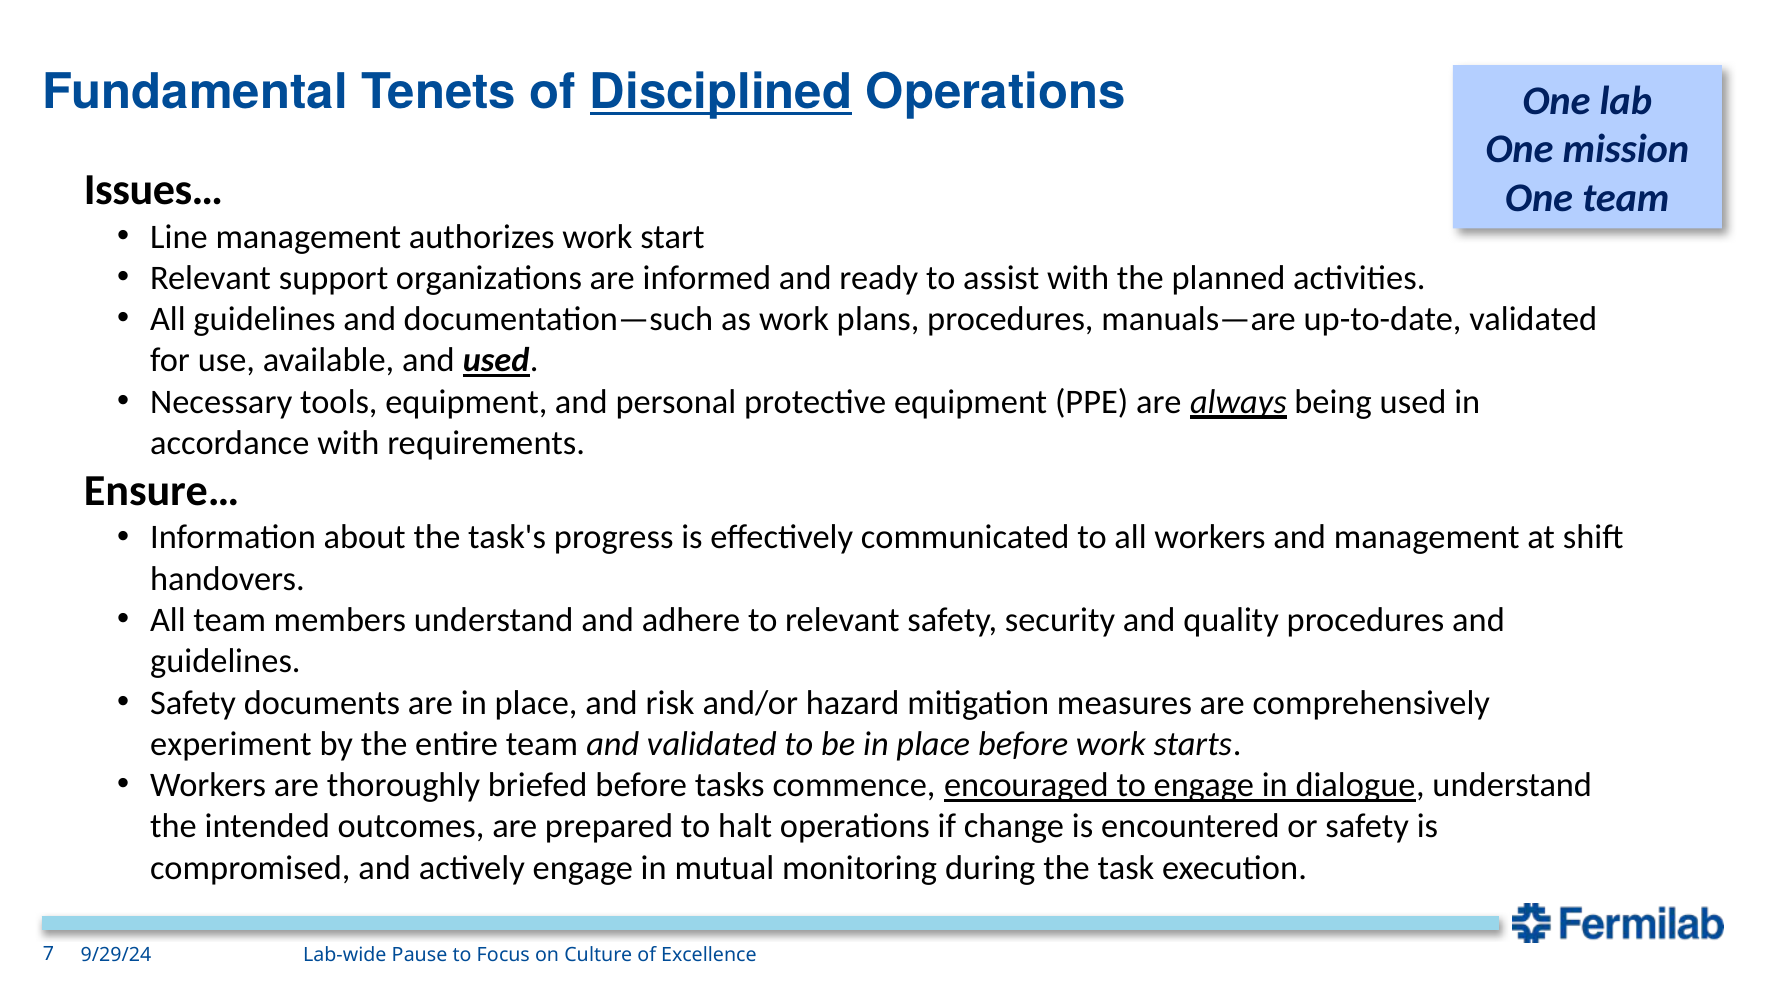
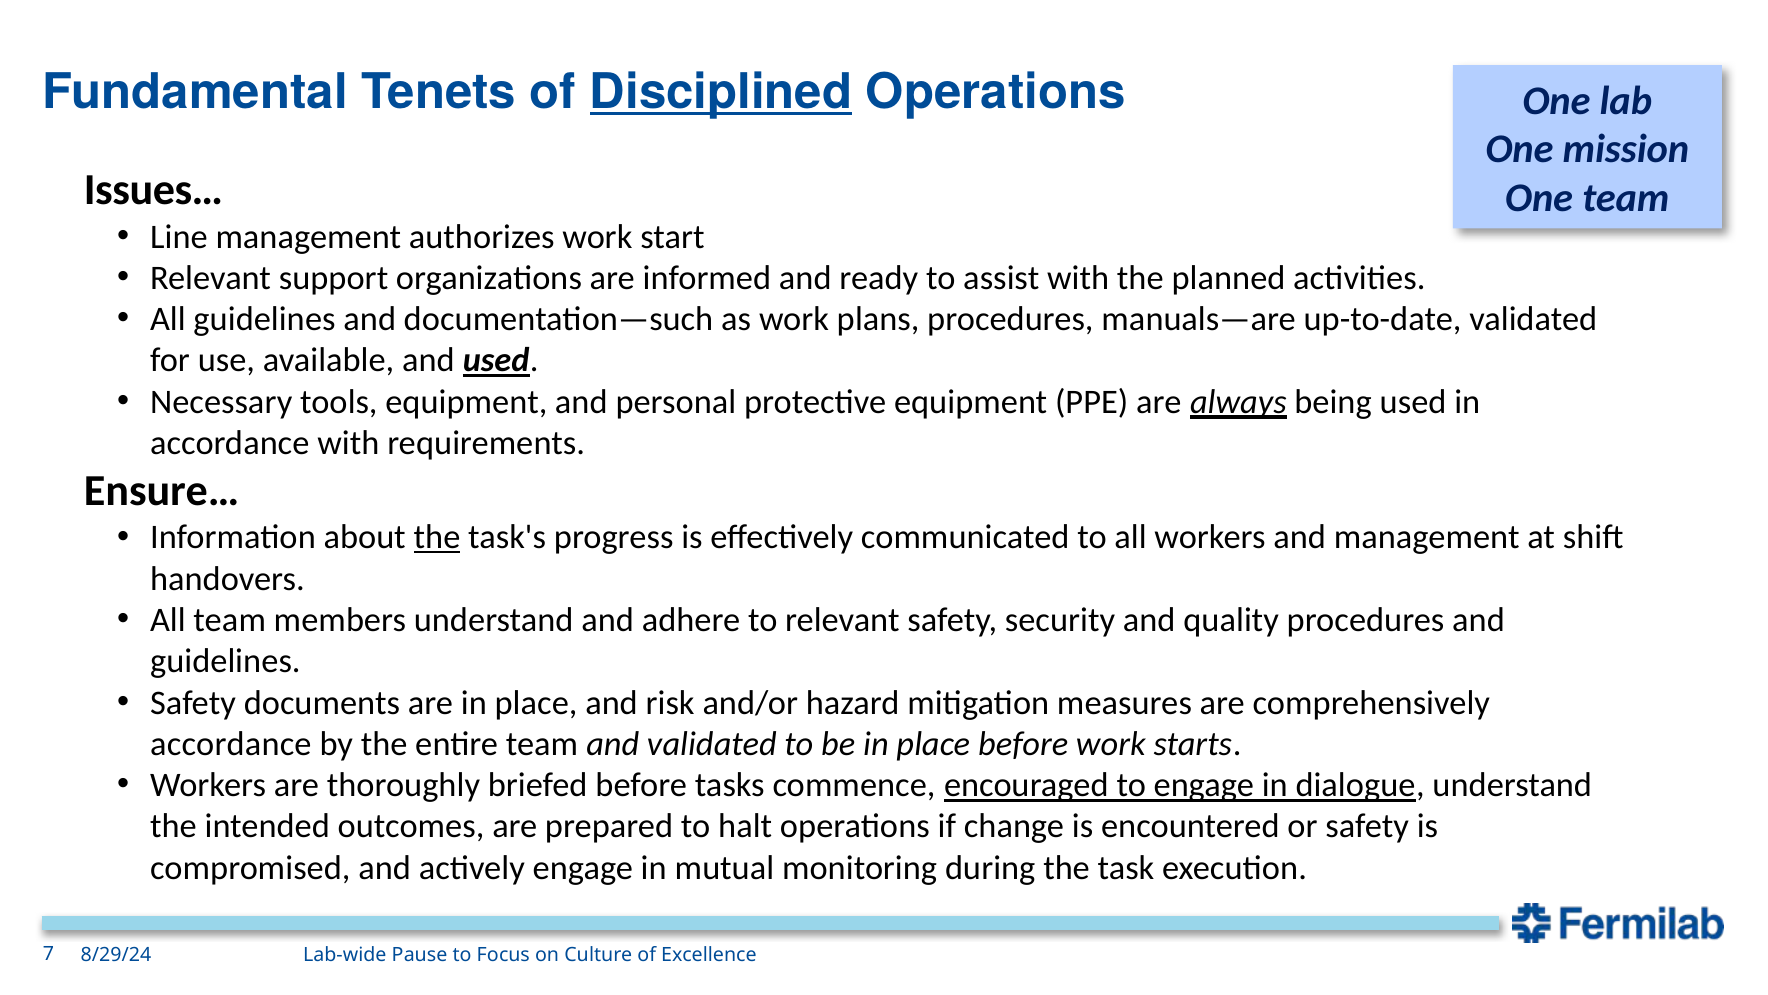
the underline: none -> present (437, 537)
experiment: experiment -> accordance (231, 744)
9/29/24: 9/29/24 -> 8/29/24 (116, 955)
